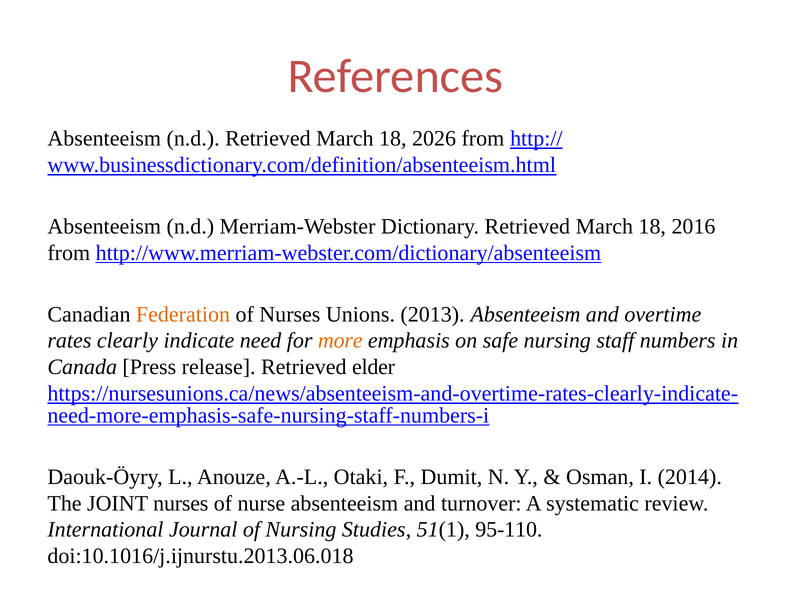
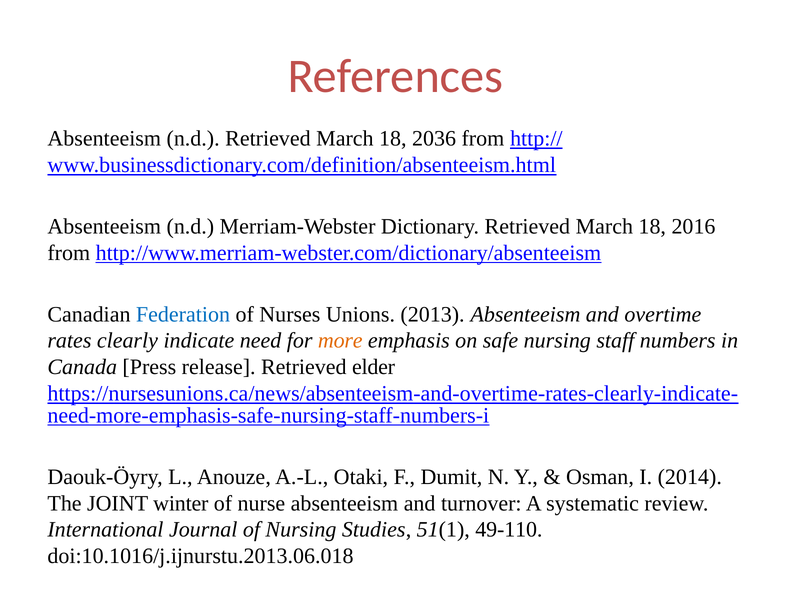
2026: 2026 -> 2036 (434, 139)
Federation colour: orange -> blue (183, 315)
JOINT nurses: nurses -> winter (181, 504)
95-110: 95-110 -> 49-110 (509, 530)
